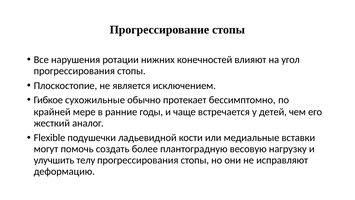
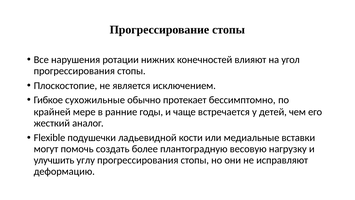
телу: телу -> углу (86, 160)
